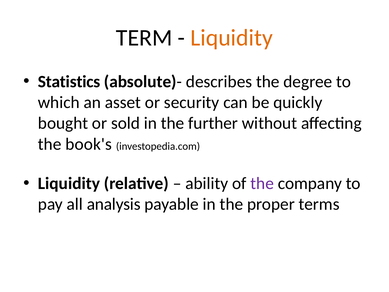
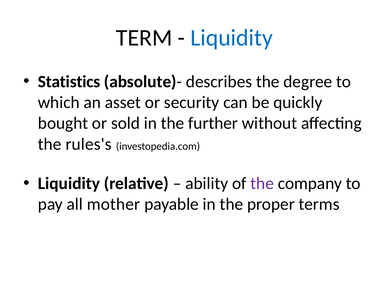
Liquidity colour: orange -> blue (232, 38)
book's: book's -> rules's (89, 144)
analysis: analysis -> mother (114, 204)
